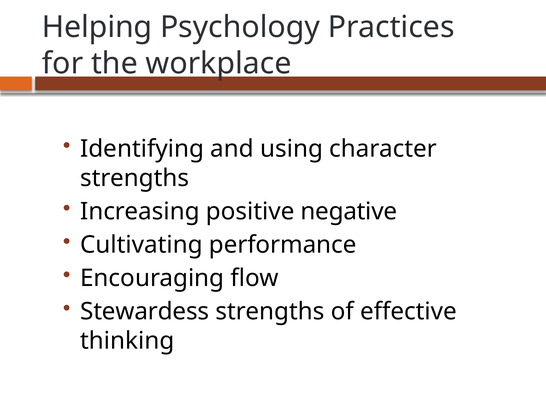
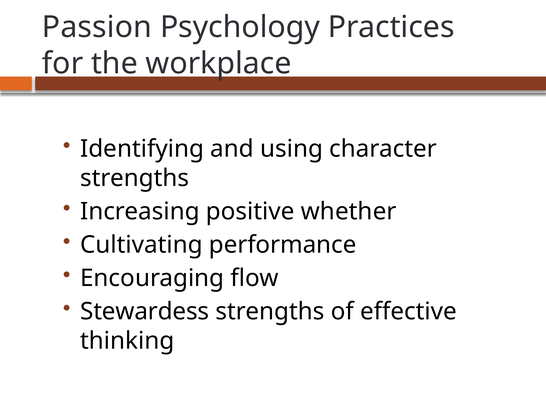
Helping: Helping -> Passion (97, 27)
negative: negative -> whether (349, 211)
